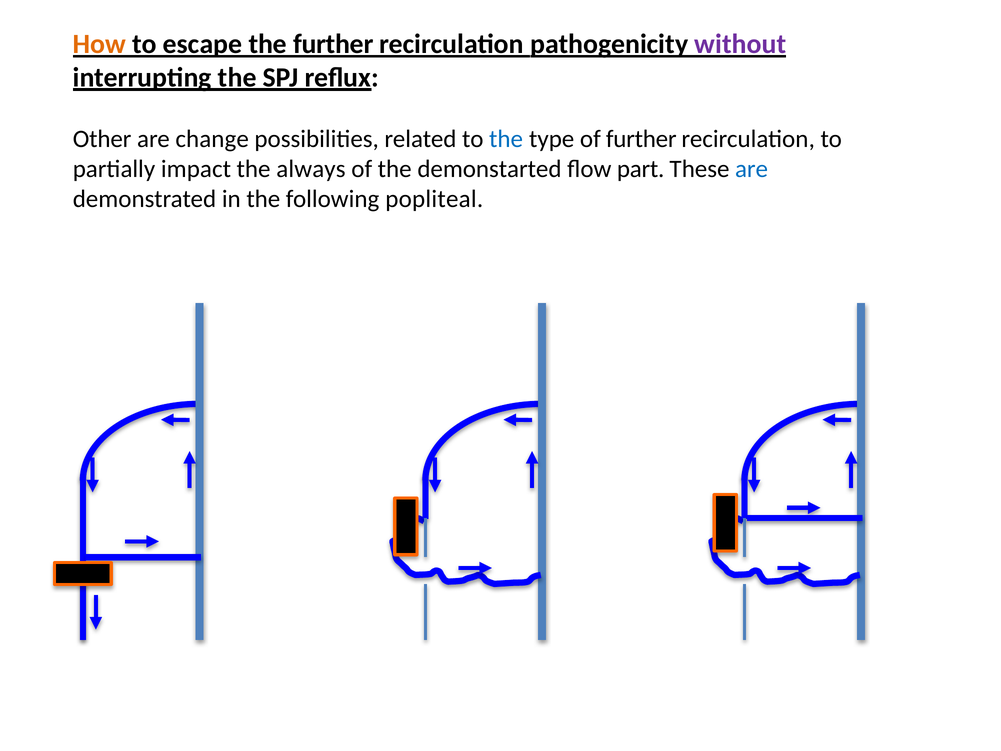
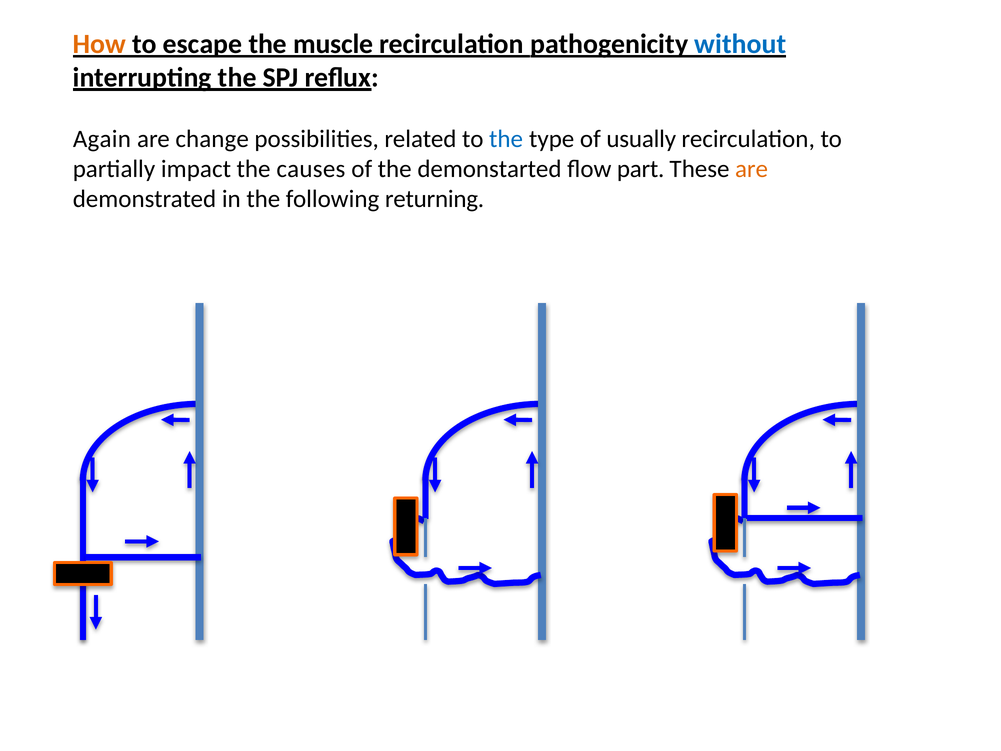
the further: further -> muscle (333, 44)
without colour: purple -> blue (740, 44)
Other: Other -> Again (102, 139)
of further: further -> usually (641, 139)
always: always -> causes (311, 169)
are colour: blue -> orange (752, 169)
popliteal: popliteal -> returning (435, 199)
